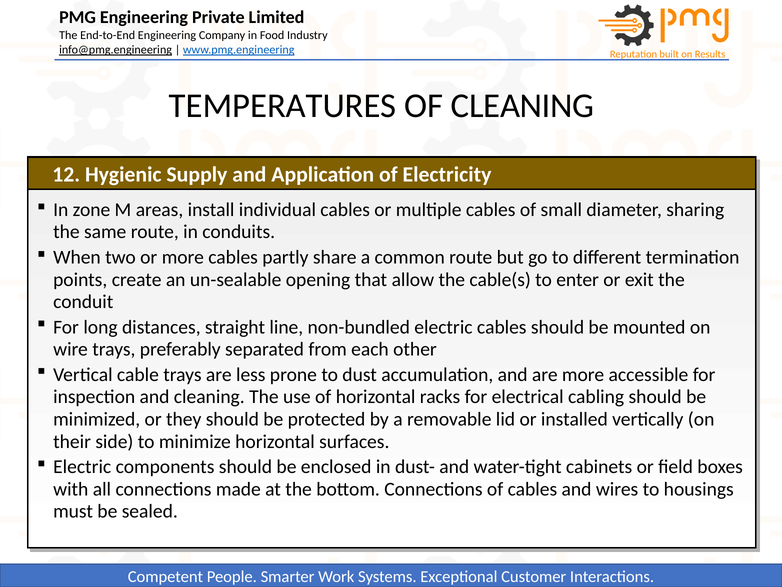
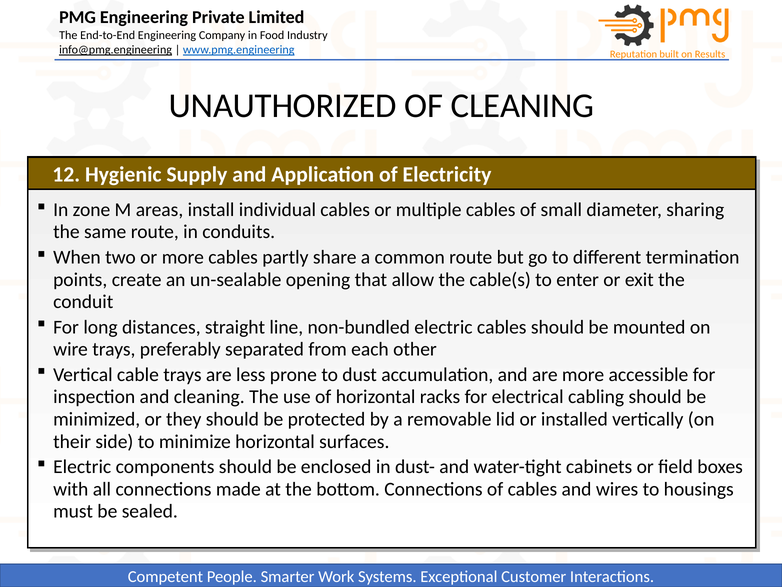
TEMPERATURES: TEMPERATURES -> UNAUTHORIZED (283, 106)
